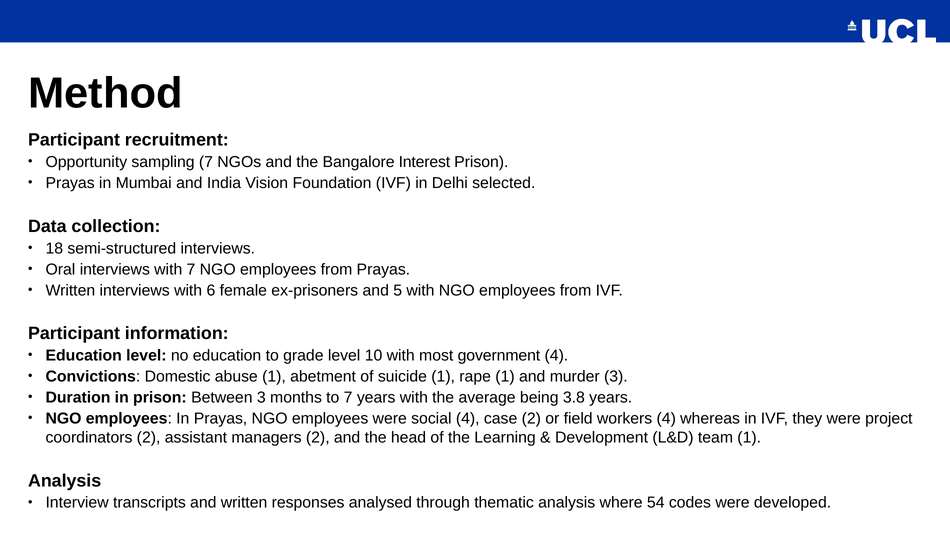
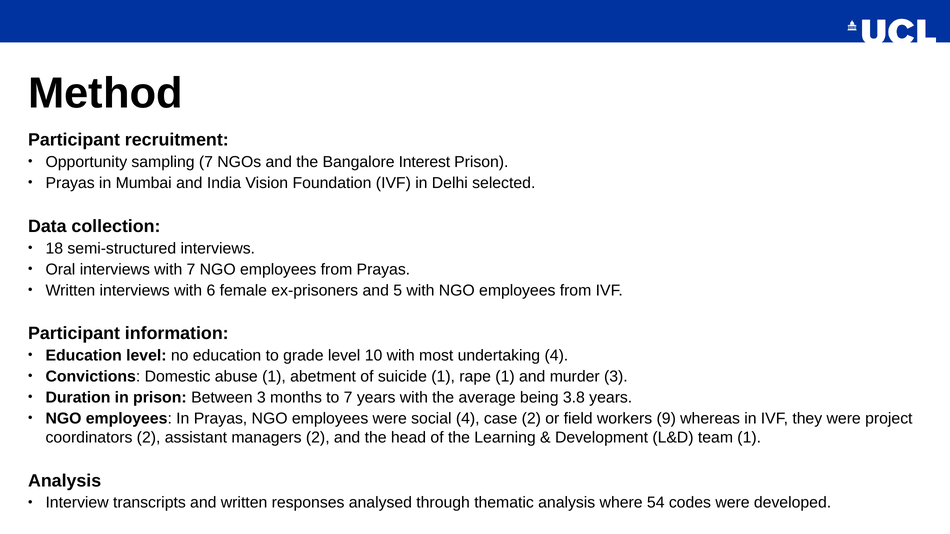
government: government -> undertaking (499, 356)
workers 4: 4 -> 9 (666, 419)
